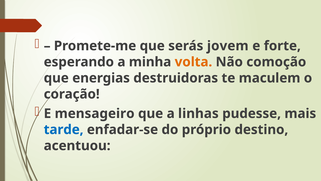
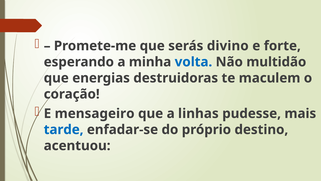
jovem: jovem -> divino (228, 46)
volta colour: orange -> blue (193, 62)
comoção: comoção -> multidão (276, 62)
